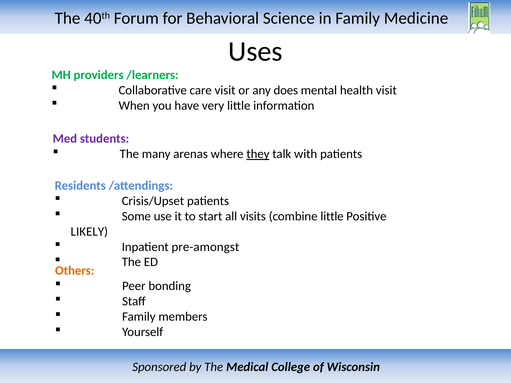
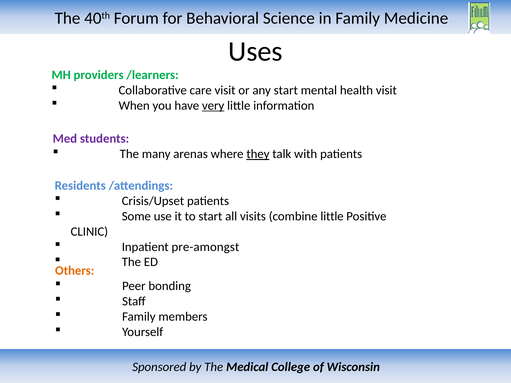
any does: does -> start (286, 90)
very underline: none -> present (213, 106)
LIKELY: LIKELY -> CLINIC (89, 232)
